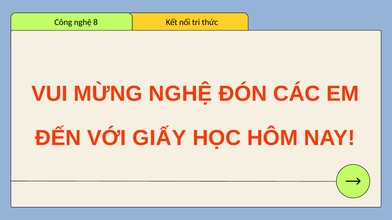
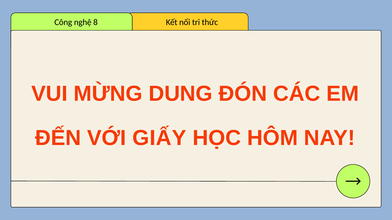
MỪNG NGHỆ: NGHỆ -> DUNG (181, 94)
